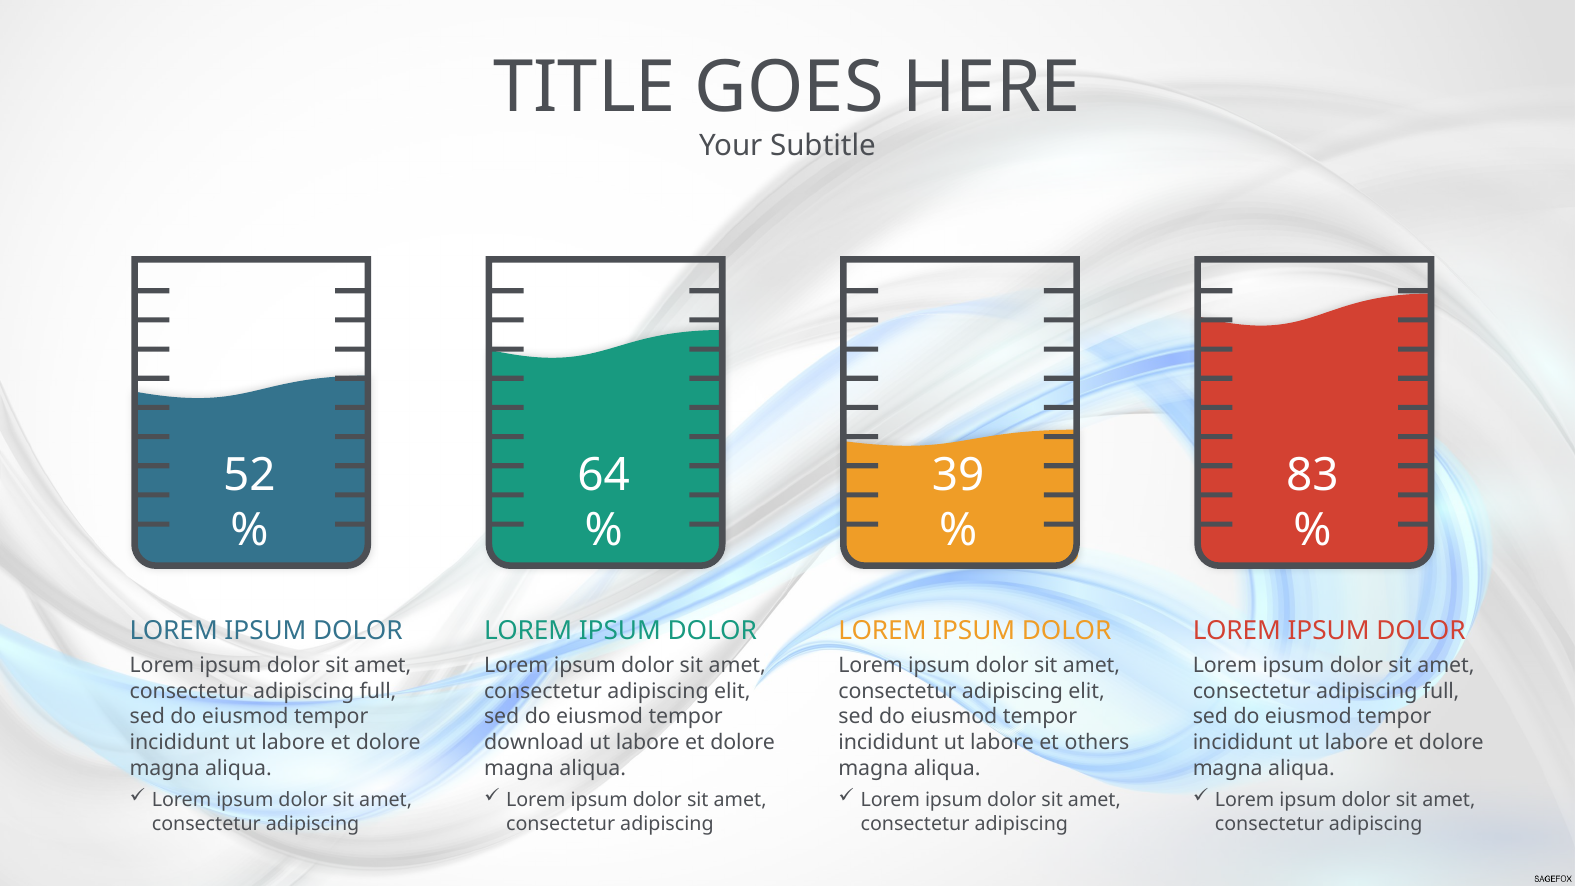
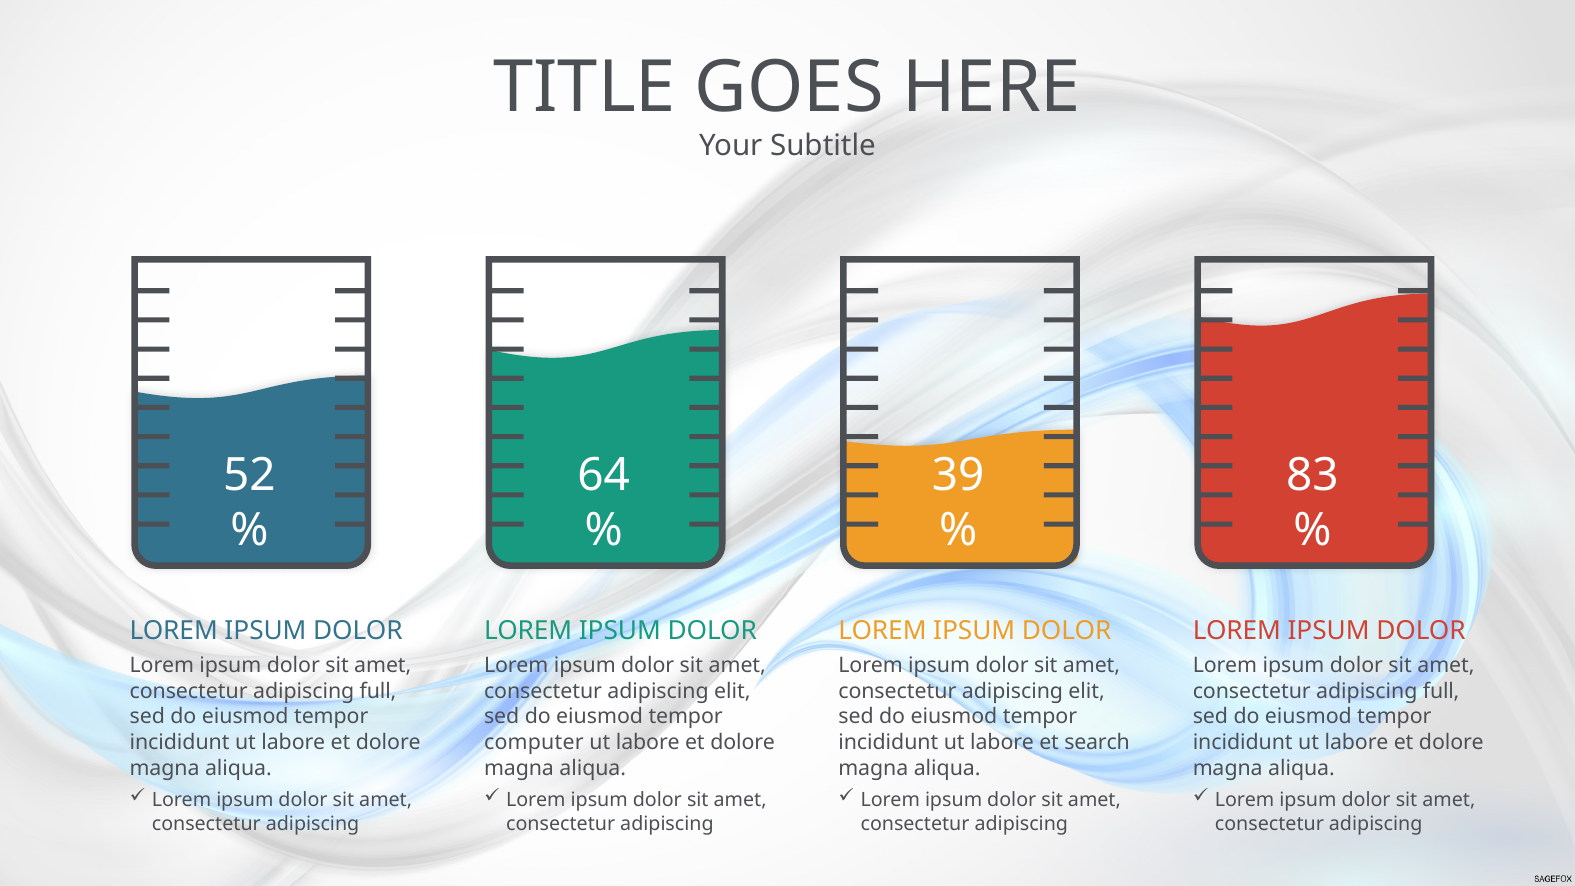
download: download -> computer (534, 742)
others: others -> search (1097, 742)
